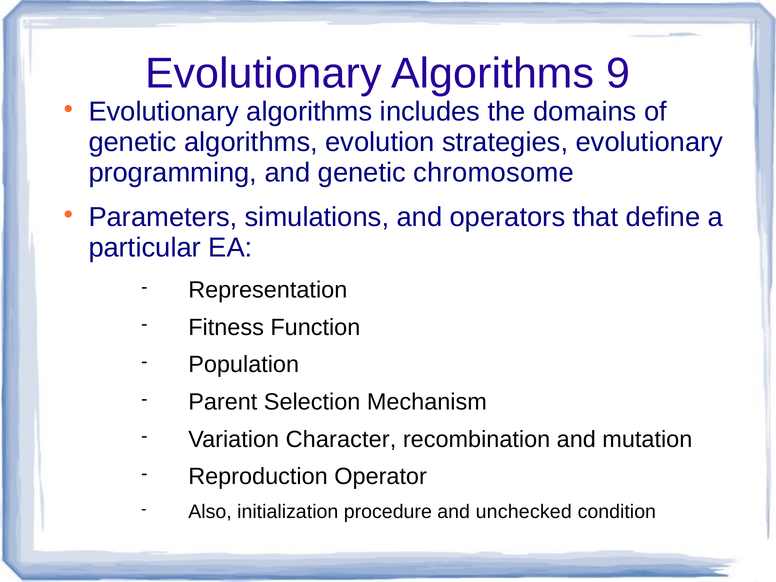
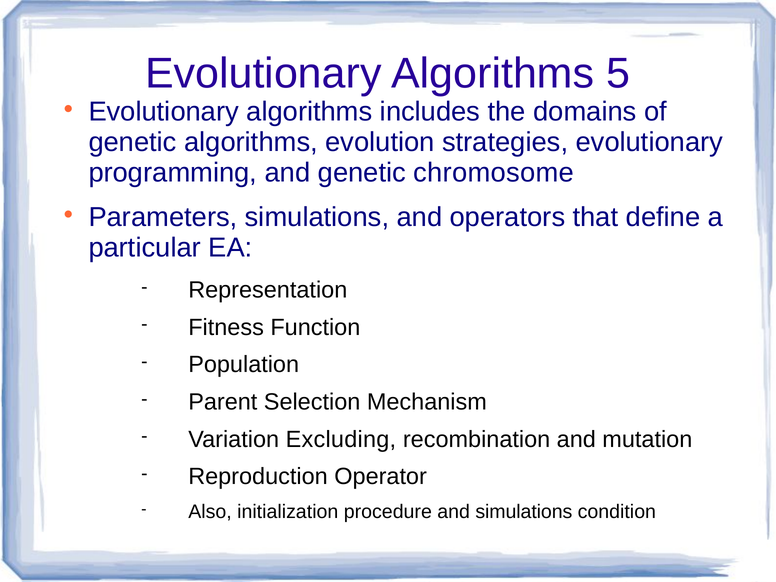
9: 9 -> 5 (618, 73)
Character: Character -> Excluding (341, 439)
and unchecked: unchecked -> simulations (524, 512)
